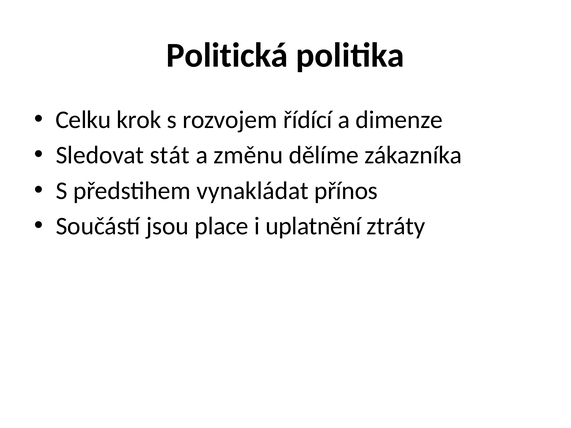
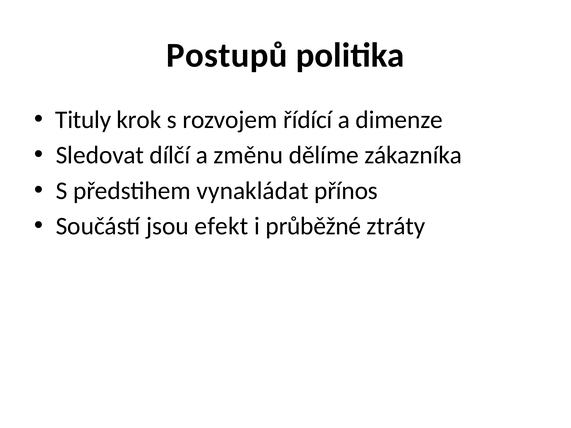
Politická: Politická -> Postupů (227, 55)
Celku: Celku -> Tituly (83, 120)
stát: stát -> dílčí (170, 155)
place: place -> efekt (221, 226)
uplatnění: uplatnění -> průběžné (313, 226)
